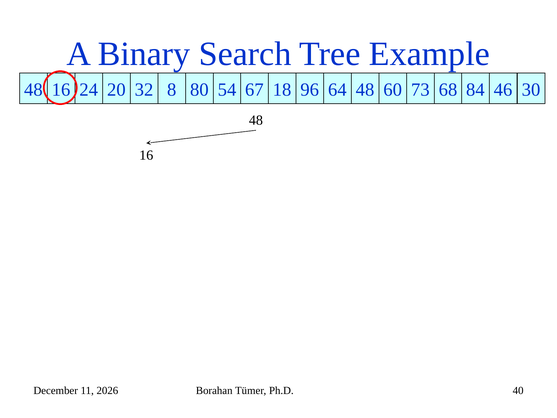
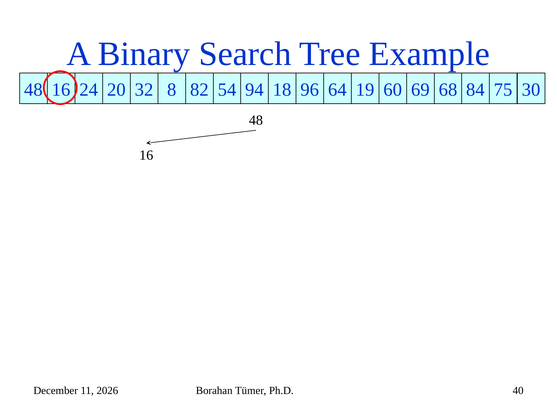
80: 80 -> 82 (199, 90)
67: 67 -> 94 (255, 90)
64 48: 48 -> 19 (365, 90)
73: 73 -> 69 (420, 90)
46: 46 -> 75 (503, 90)
